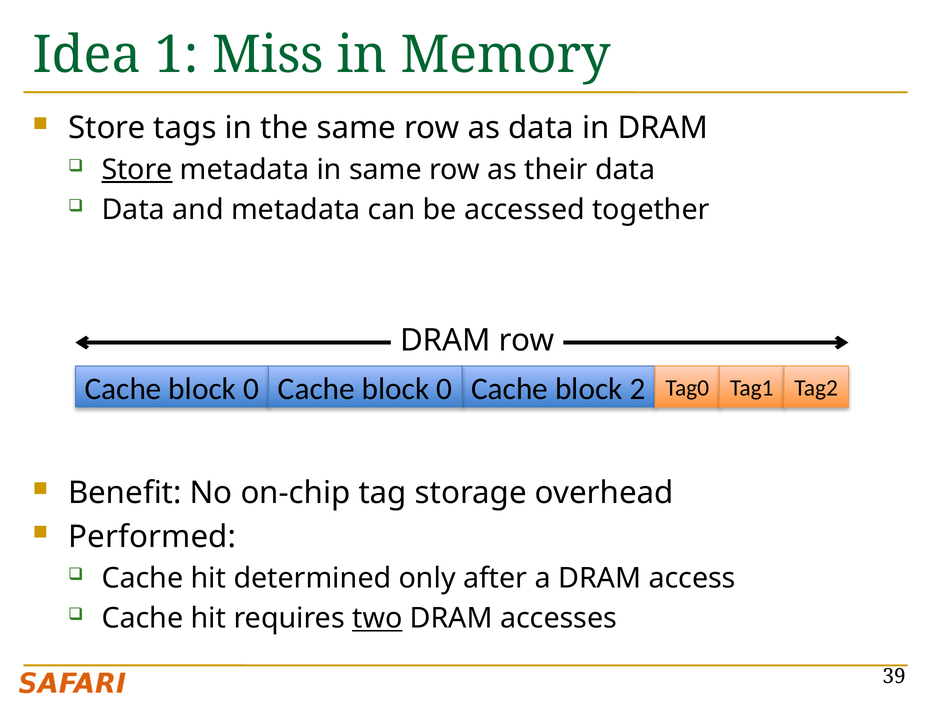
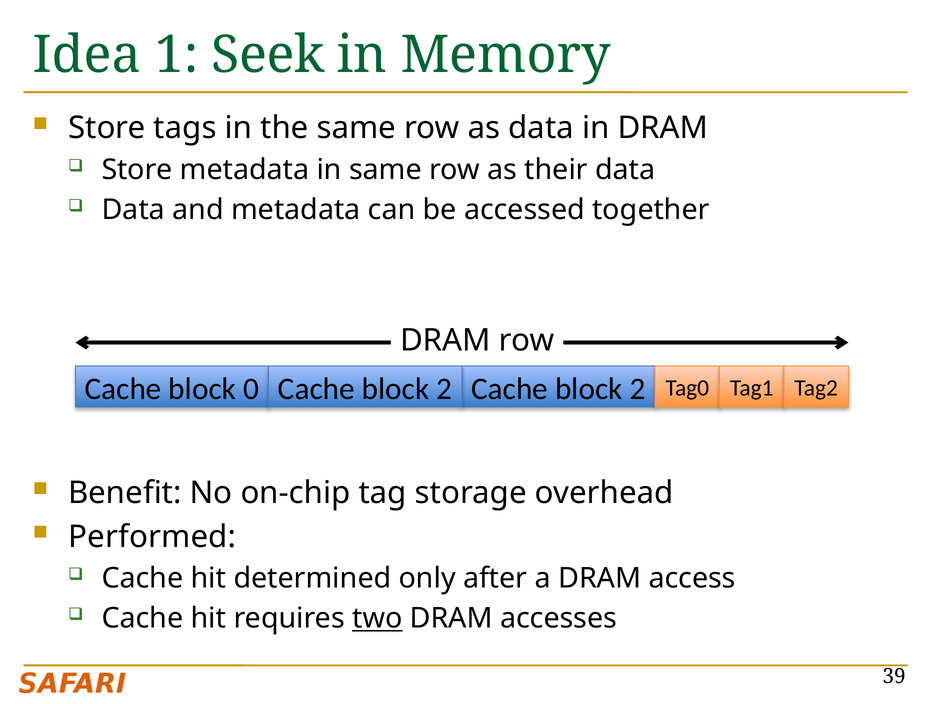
Miss: Miss -> Seek (268, 55)
Store underline: present -> none (137, 170)
0 Cache block 0: 0 -> 2 (444, 389)
